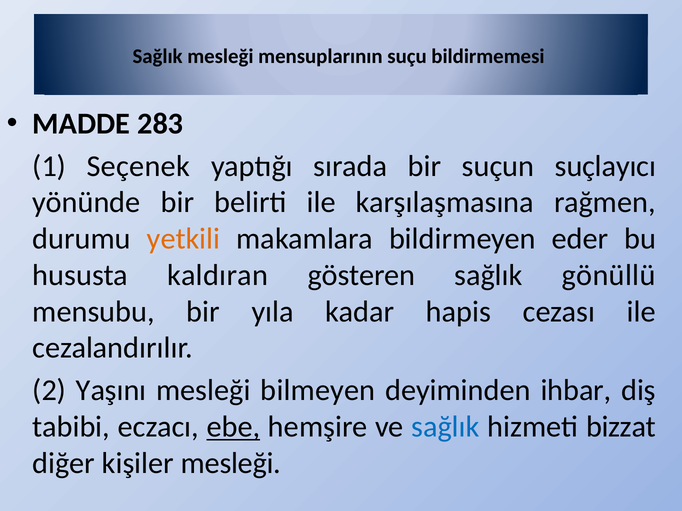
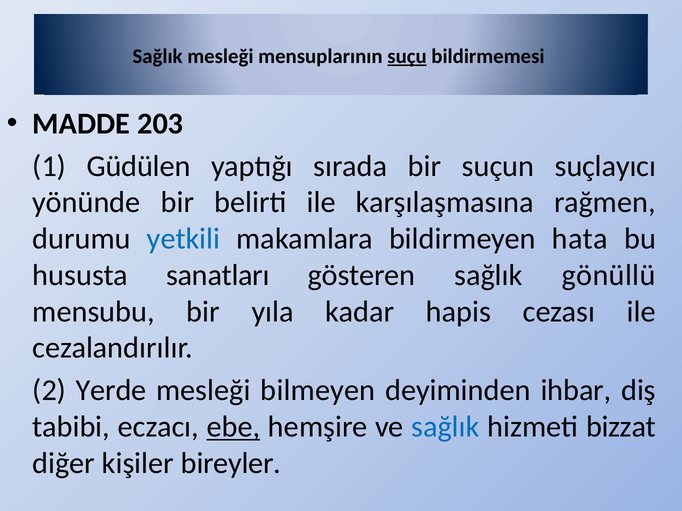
suçu underline: none -> present (407, 56)
283: 283 -> 203 (160, 124)
Seçenek: Seçenek -> Güdülen (139, 166)
yetkili colour: orange -> blue (184, 239)
eder: eder -> hata (580, 239)
kaldıran: kaldıran -> sanatları (218, 275)
Yaşını: Yaşını -> Yerde (111, 391)
kişiler mesleği: mesleği -> bireyler (231, 464)
